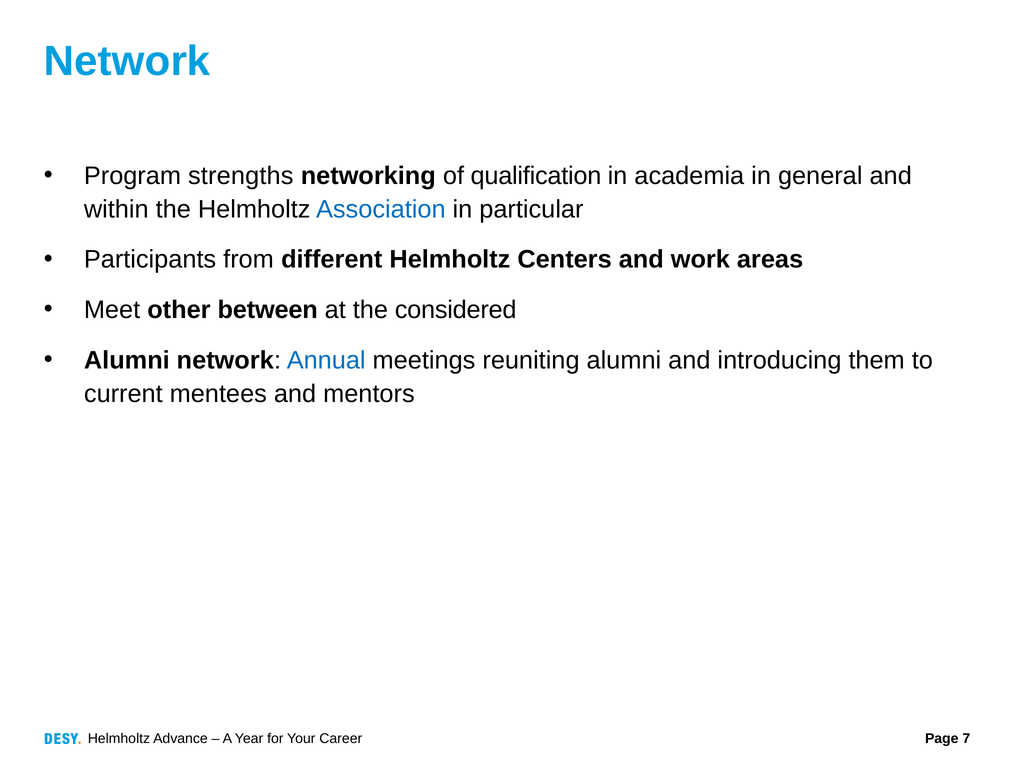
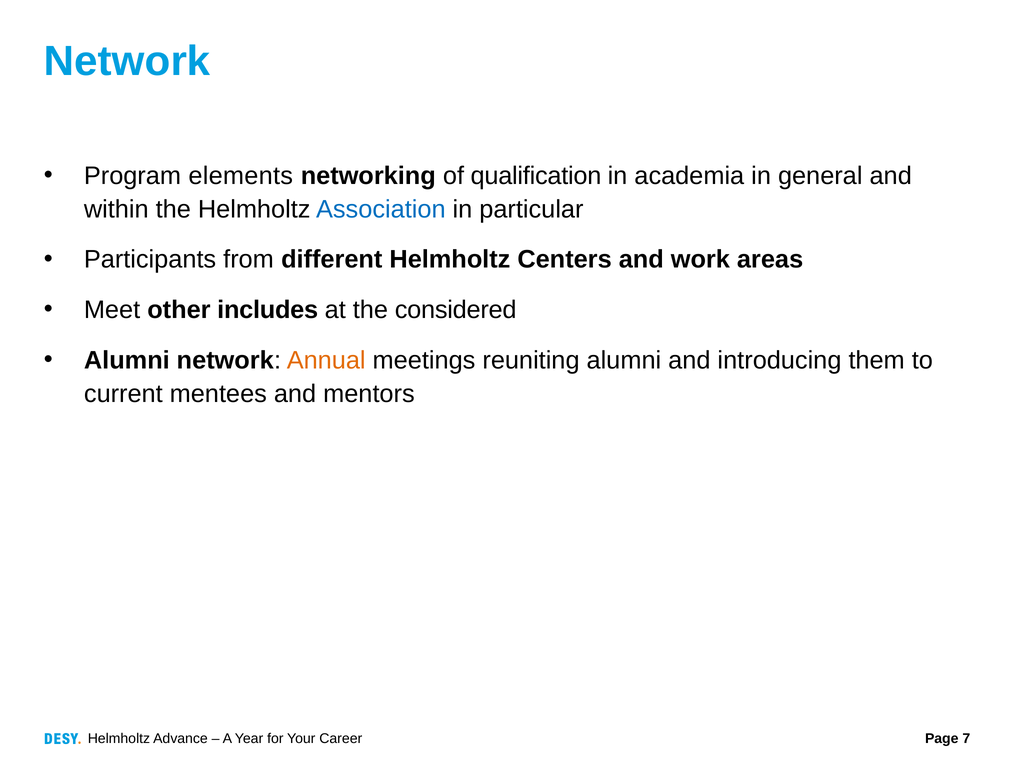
strengths: strengths -> elements (241, 176)
between: between -> includes (268, 310)
Annual colour: blue -> orange (326, 360)
